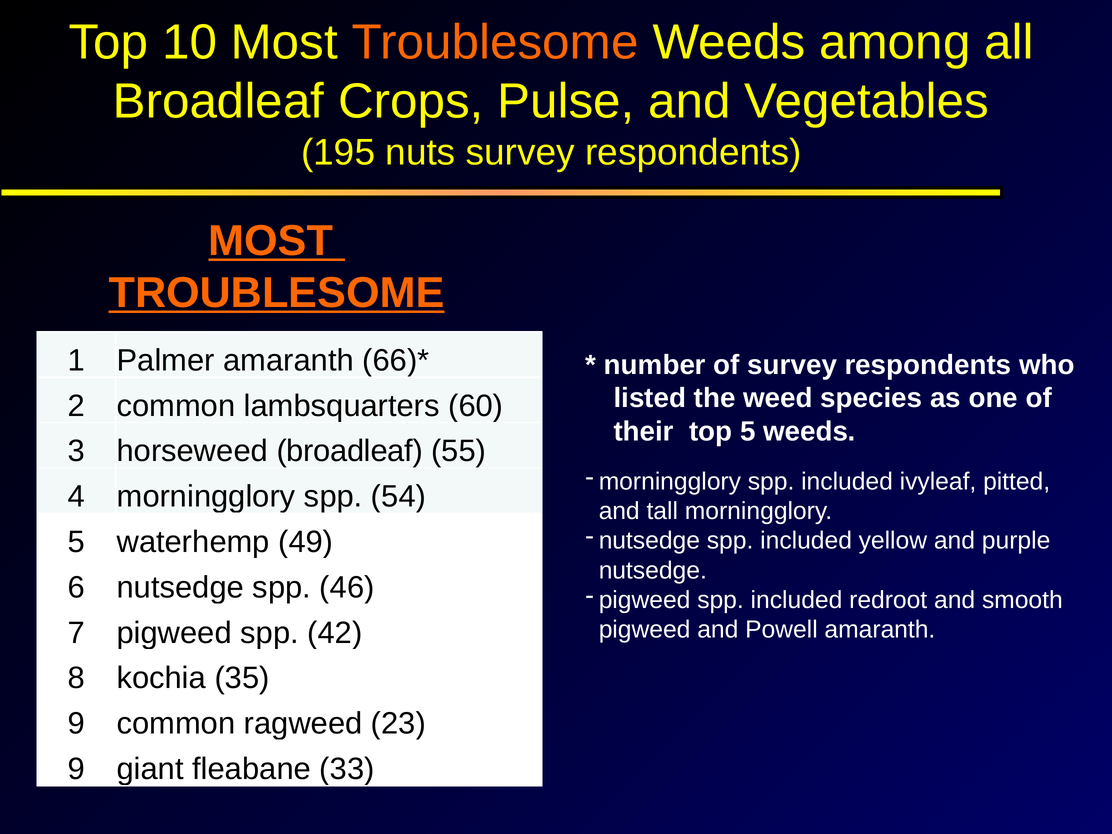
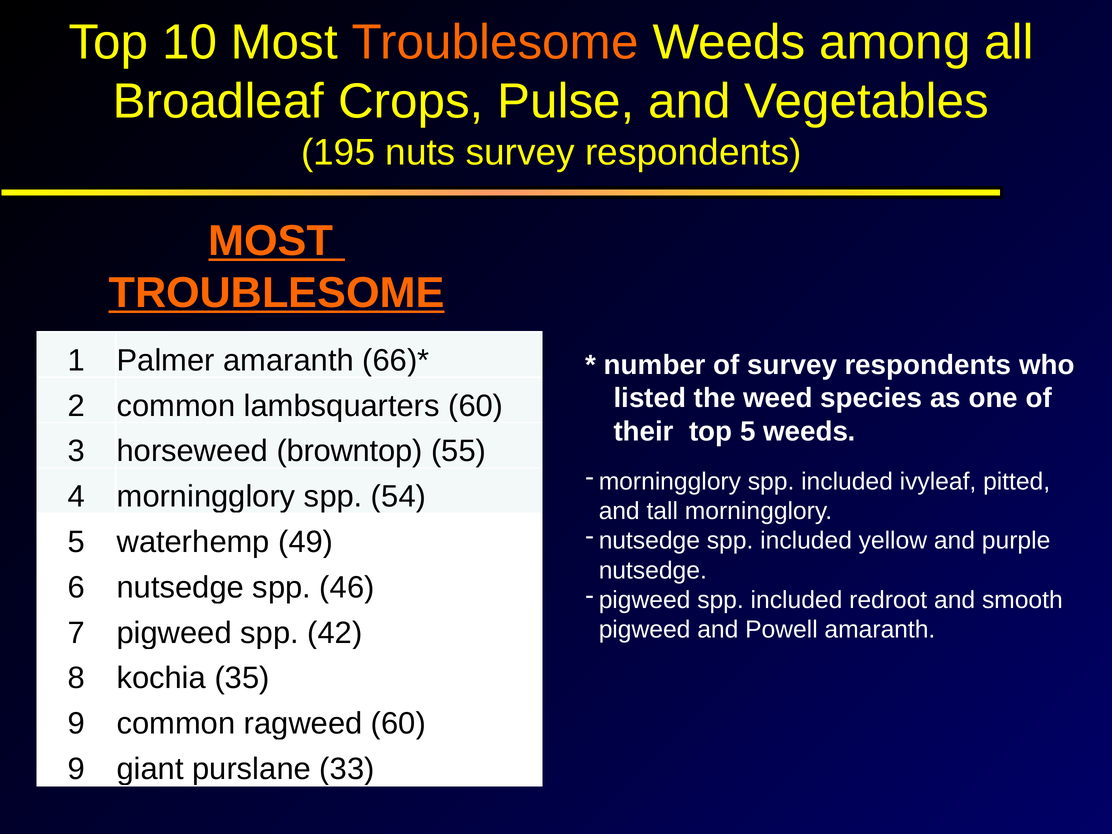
horseweed broadleaf: broadleaf -> browntop (350, 451)
ragweed 23: 23 -> 60 (398, 724)
fleabane: fleabane -> purslane (252, 769)
